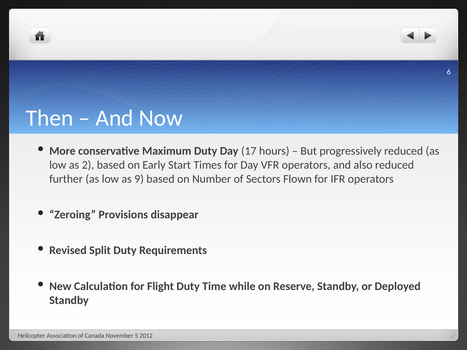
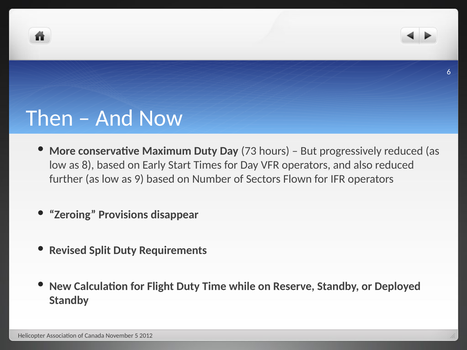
17: 17 -> 73 (249, 151)
2: 2 -> 8 (88, 165)
